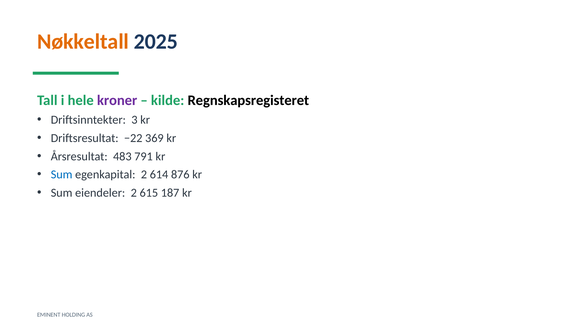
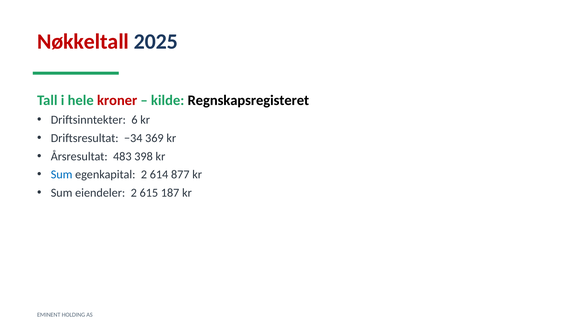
Nøkkeltall colour: orange -> red (83, 42)
kroner colour: purple -> red (117, 100)
3: 3 -> 6 (134, 120)
−22: −22 -> −34 (133, 138)
791: 791 -> 398 (144, 156)
876: 876 -> 877 (180, 175)
